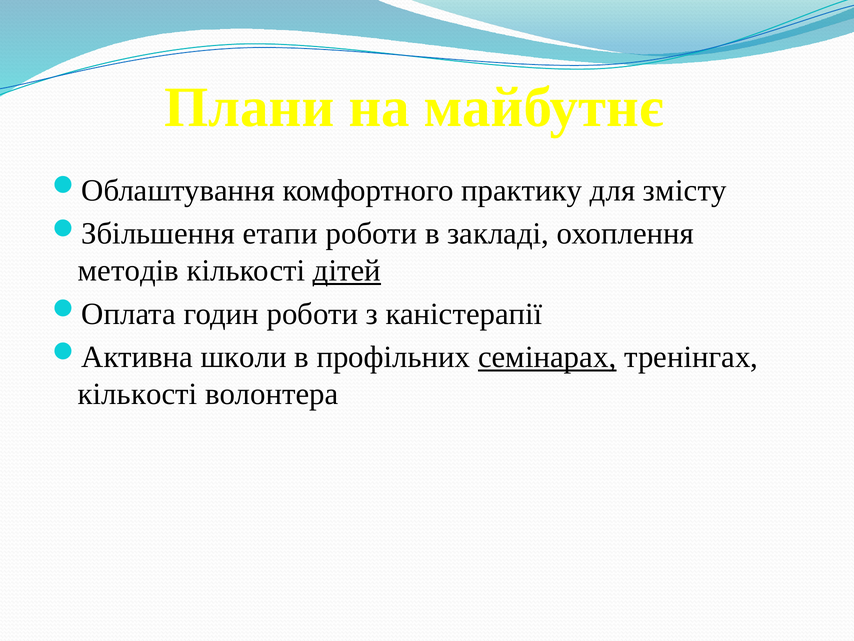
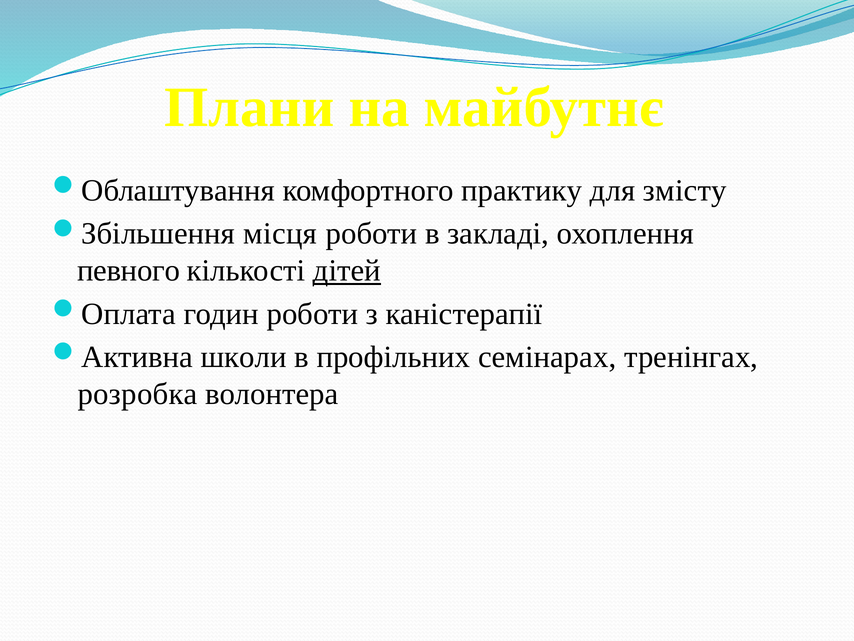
етапи: етапи -> місця (280, 234)
методів: методів -> певного (129, 271)
семінарах underline: present -> none (547, 357)
кількості: кількості -> розробка (138, 394)
